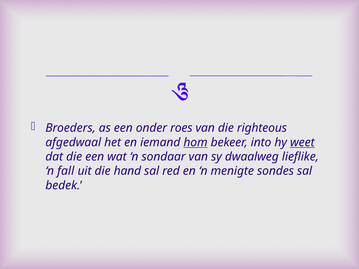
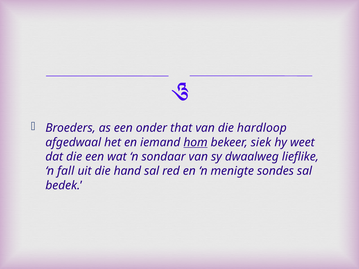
roes: roes -> that (181, 128)
righteous: righteous -> hardloop (262, 128)
into: into -> siek (261, 142)
weet underline: present -> none (302, 142)
